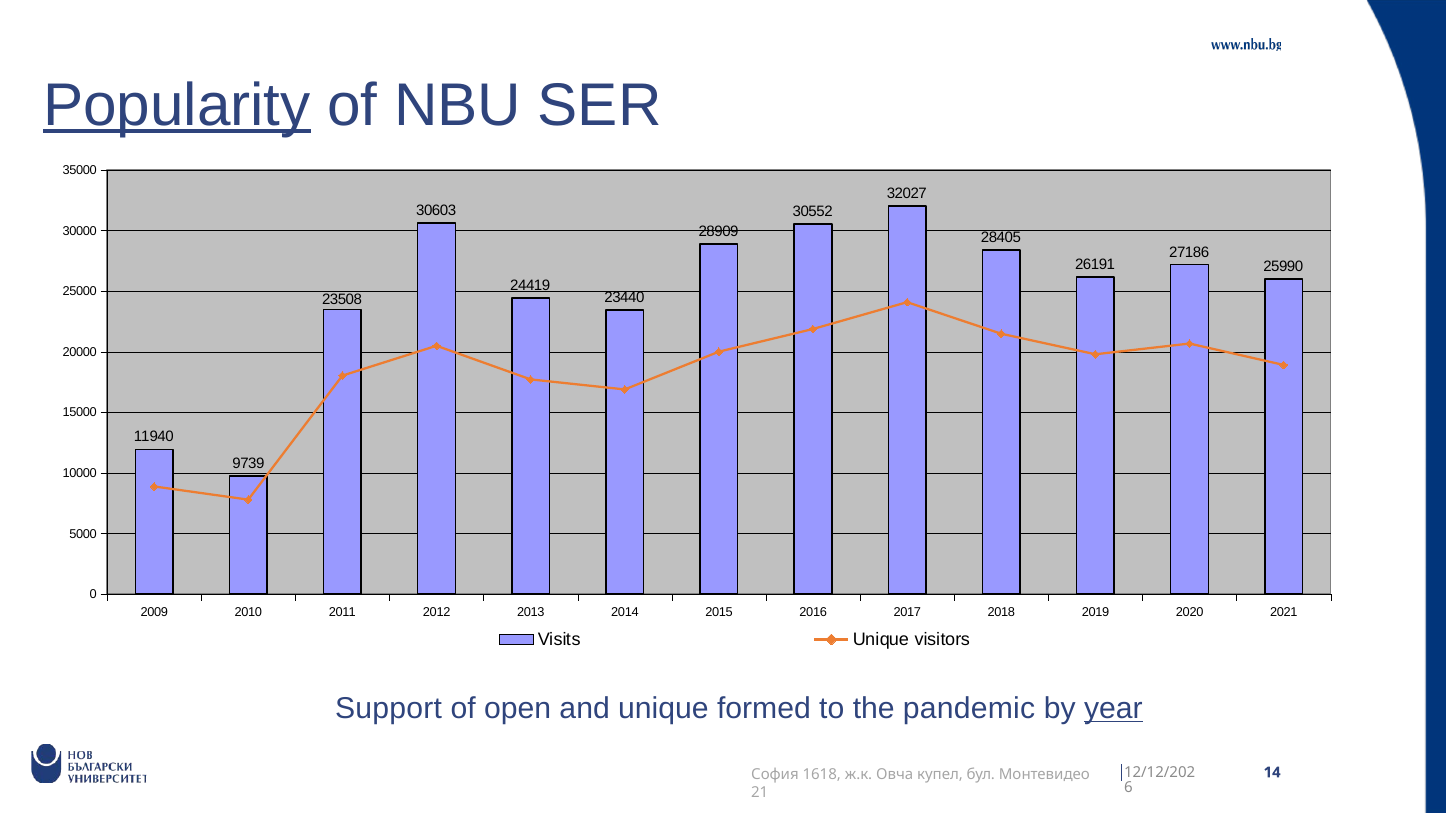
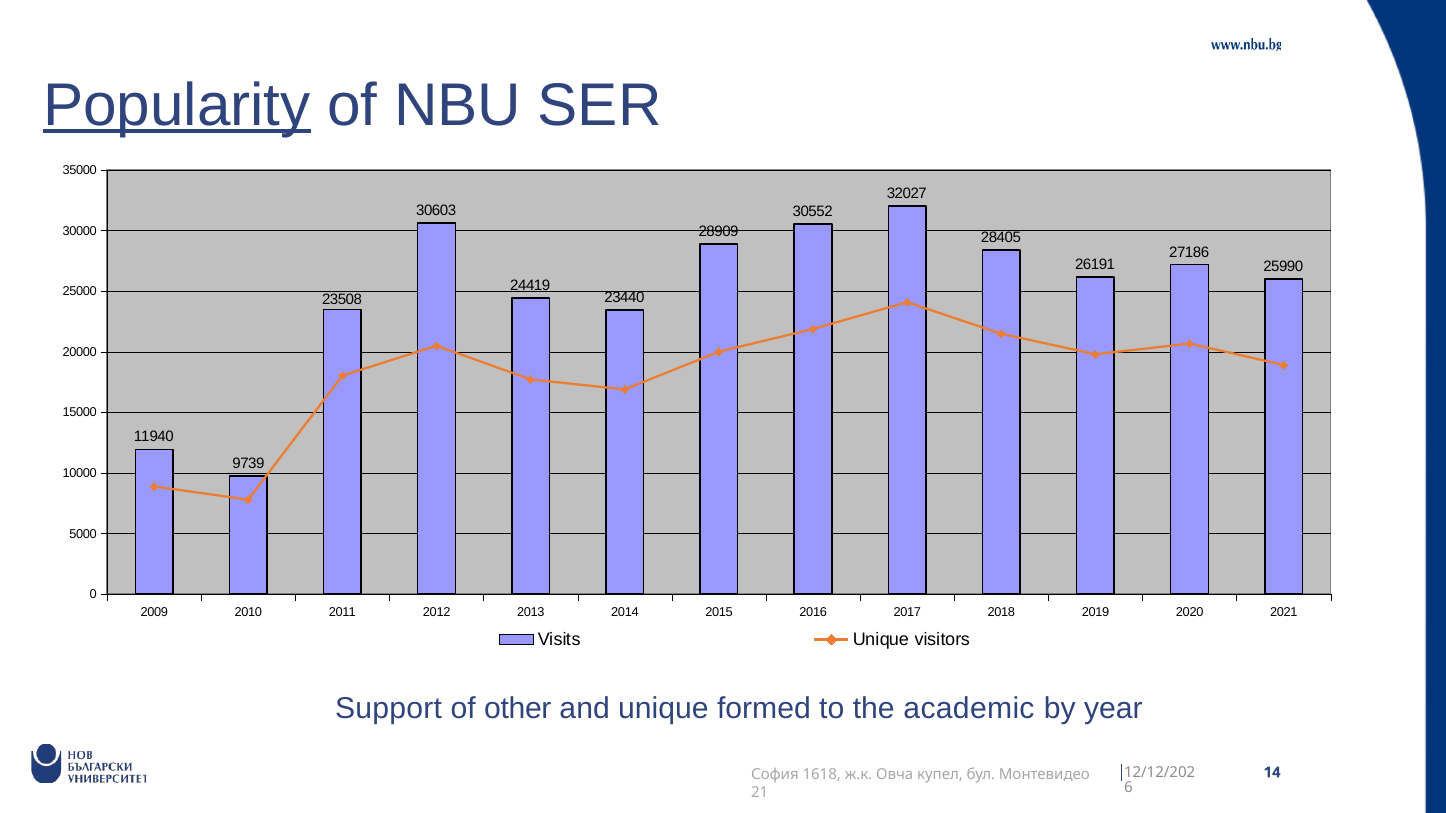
open: open -> other (518, 709)
pandemic: pandemic -> academic (969, 709)
year underline: present -> none (1113, 709)
